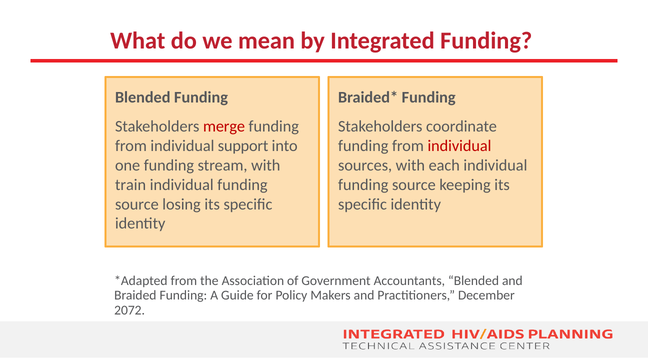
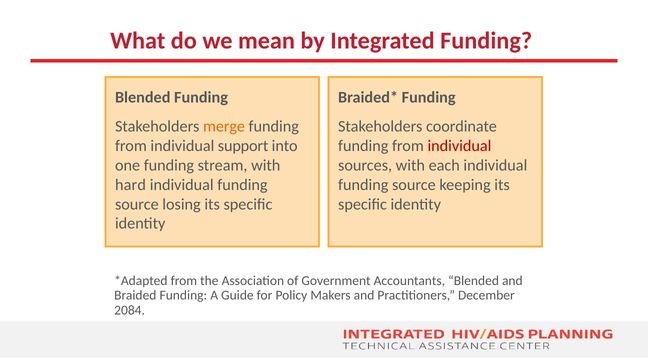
merge colour: red -> orange (224, 127)
train: train -> hard (130, 185)
2072: 2072 -> 2084 (130, 311)
